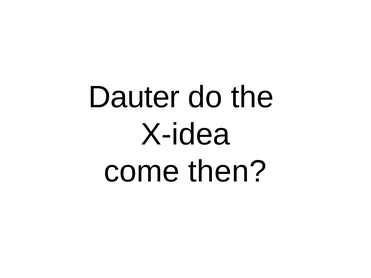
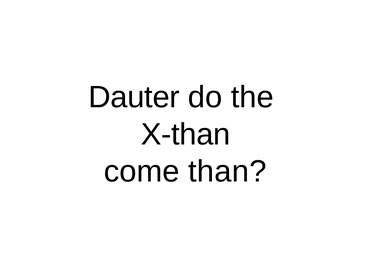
X-idea: X-idea -> X-than (186, 134)
then: then -> than (227, 172)
